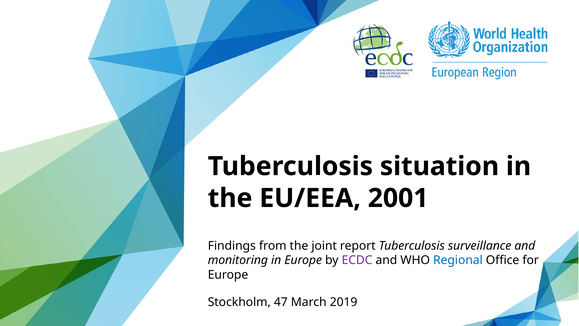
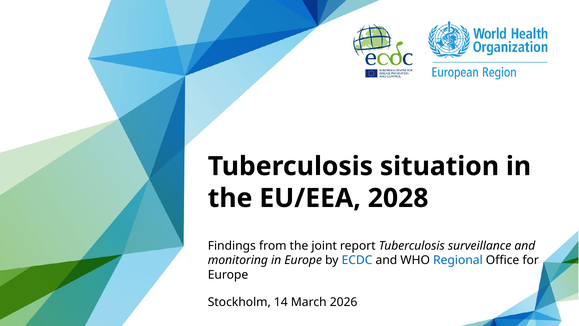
2001: 2001 -> 2028 (398, 198)
ECDC colour: purple -> blue (357, 260)
47: 47 -> 14 (281, 302)
2019: 2019 -> 2026 (344, 302)
